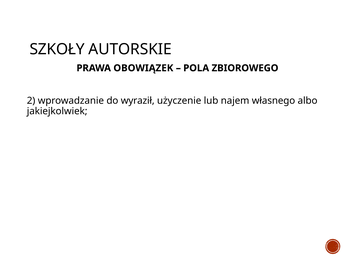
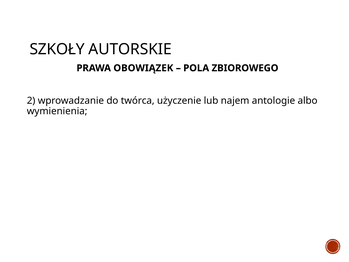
wyraził: wyraził -> twórca (138, 101)
własnego: własnego -> antologie (273, 101)
jakiejkolwiek: jakiejkolwiek -> wymienienia (57, 111)
